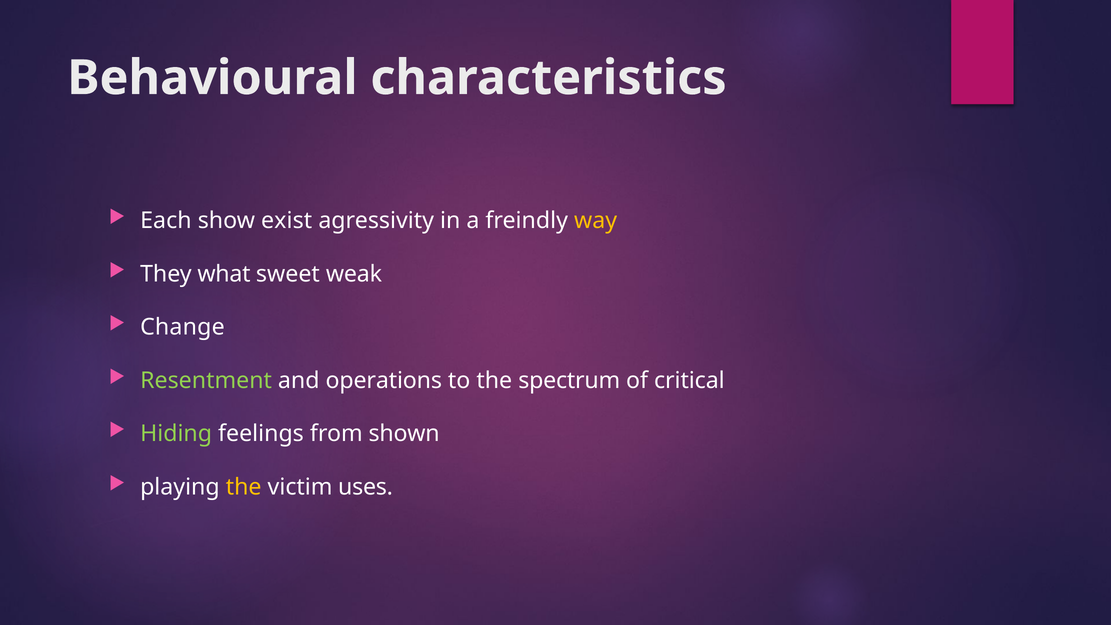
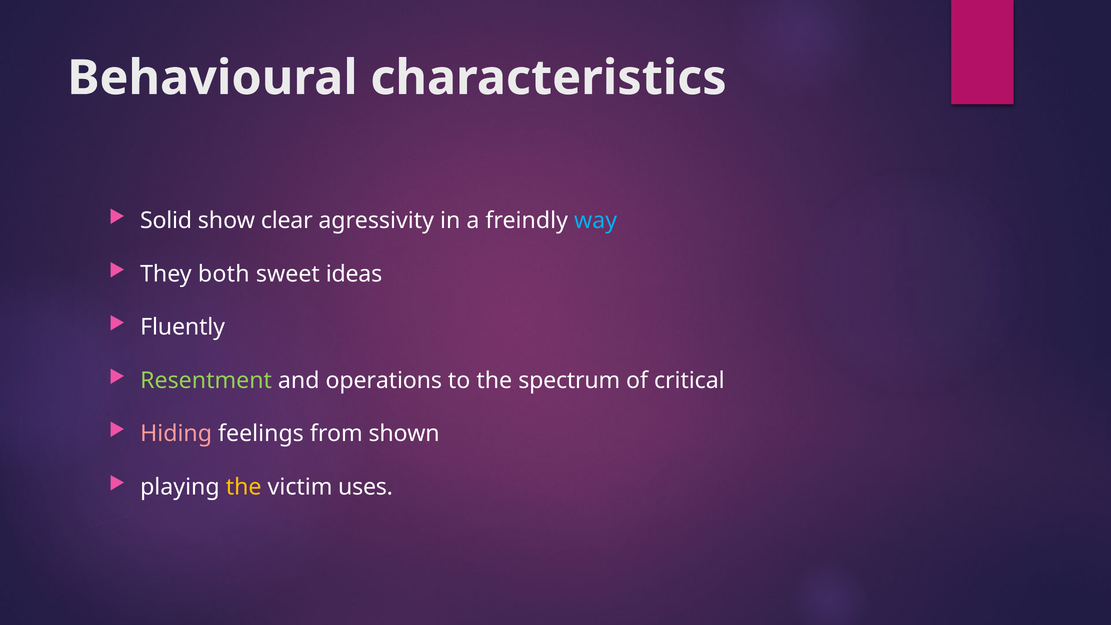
Each: Each -> Solid (166, 221)
exist: exist -> clear (287, 221)
way colour: yellow -> light blue (596, 221)
what: what -> both (224, 274)
weak: weak -> ideas (354, 274)
Change: Change -> Fluently (183, 327)
Hiding colour: light green -> pink (176, 434)
